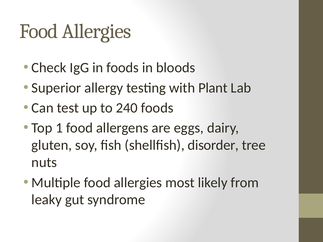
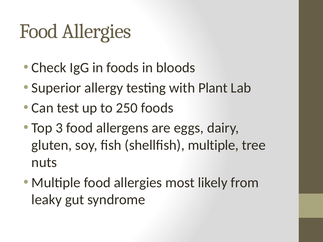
240: 240 -> 250 (127, 108)
1: 1 -> 3 (59, 128)
shellfish disorder: disorder -> multiple (213, 145)
